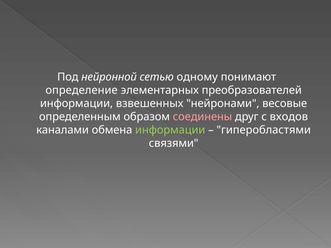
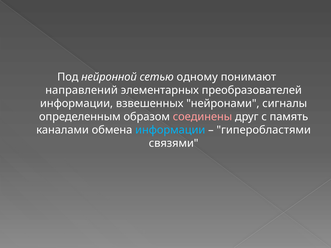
определение: определение -> направлений (82, 90)
весовые: весовые -> сигналы (285, 104)
входов: входов -> память (289, 117)
информации colour: light green -> light blue (170, 130)
